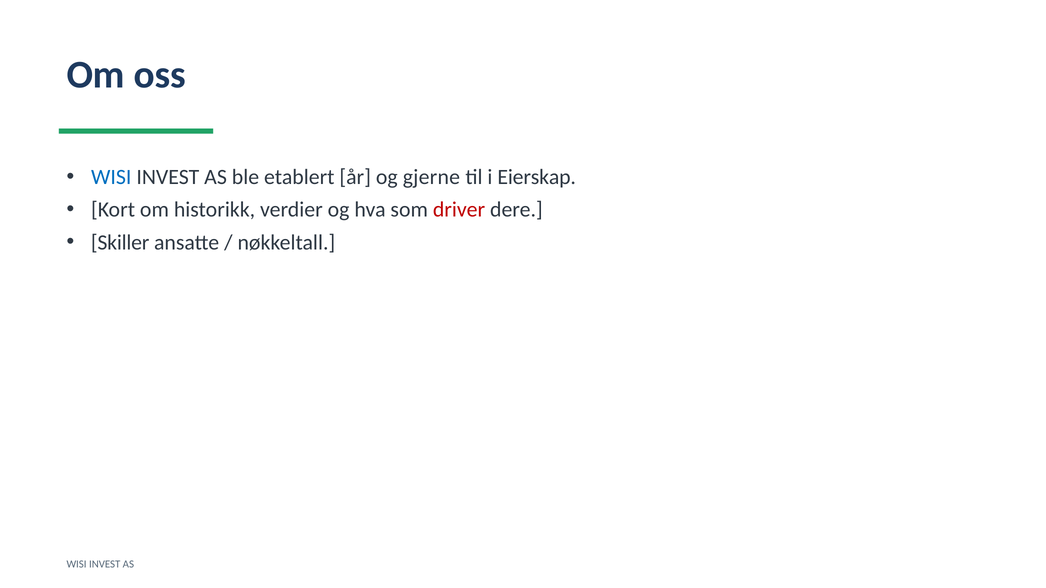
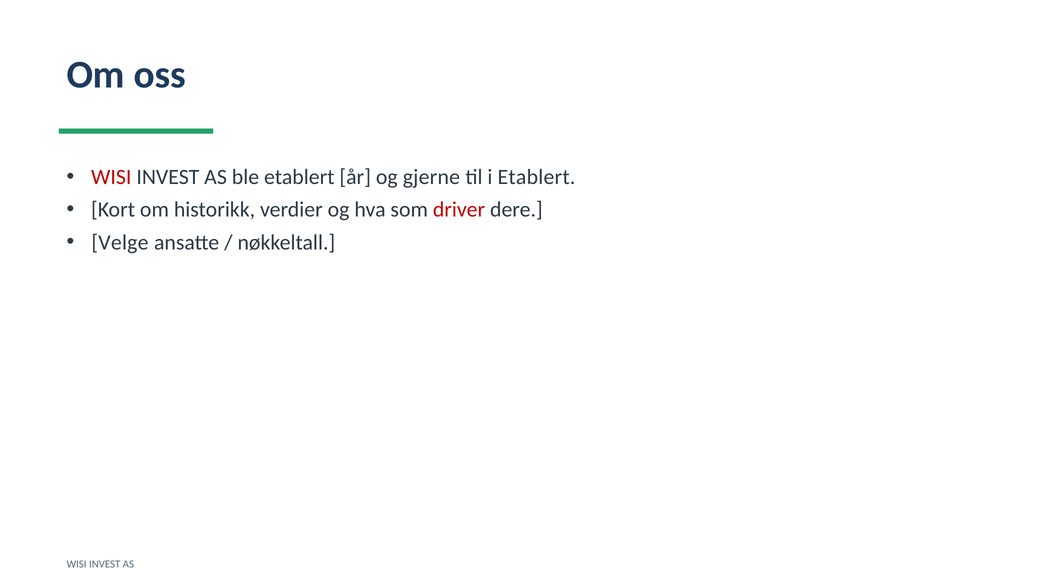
WISI colour: blue -> red (111, 177)
i Eierskap: Eierskap -> Etablert (536, 177)
Skiller: Skiller -> Velge (120, 243)
